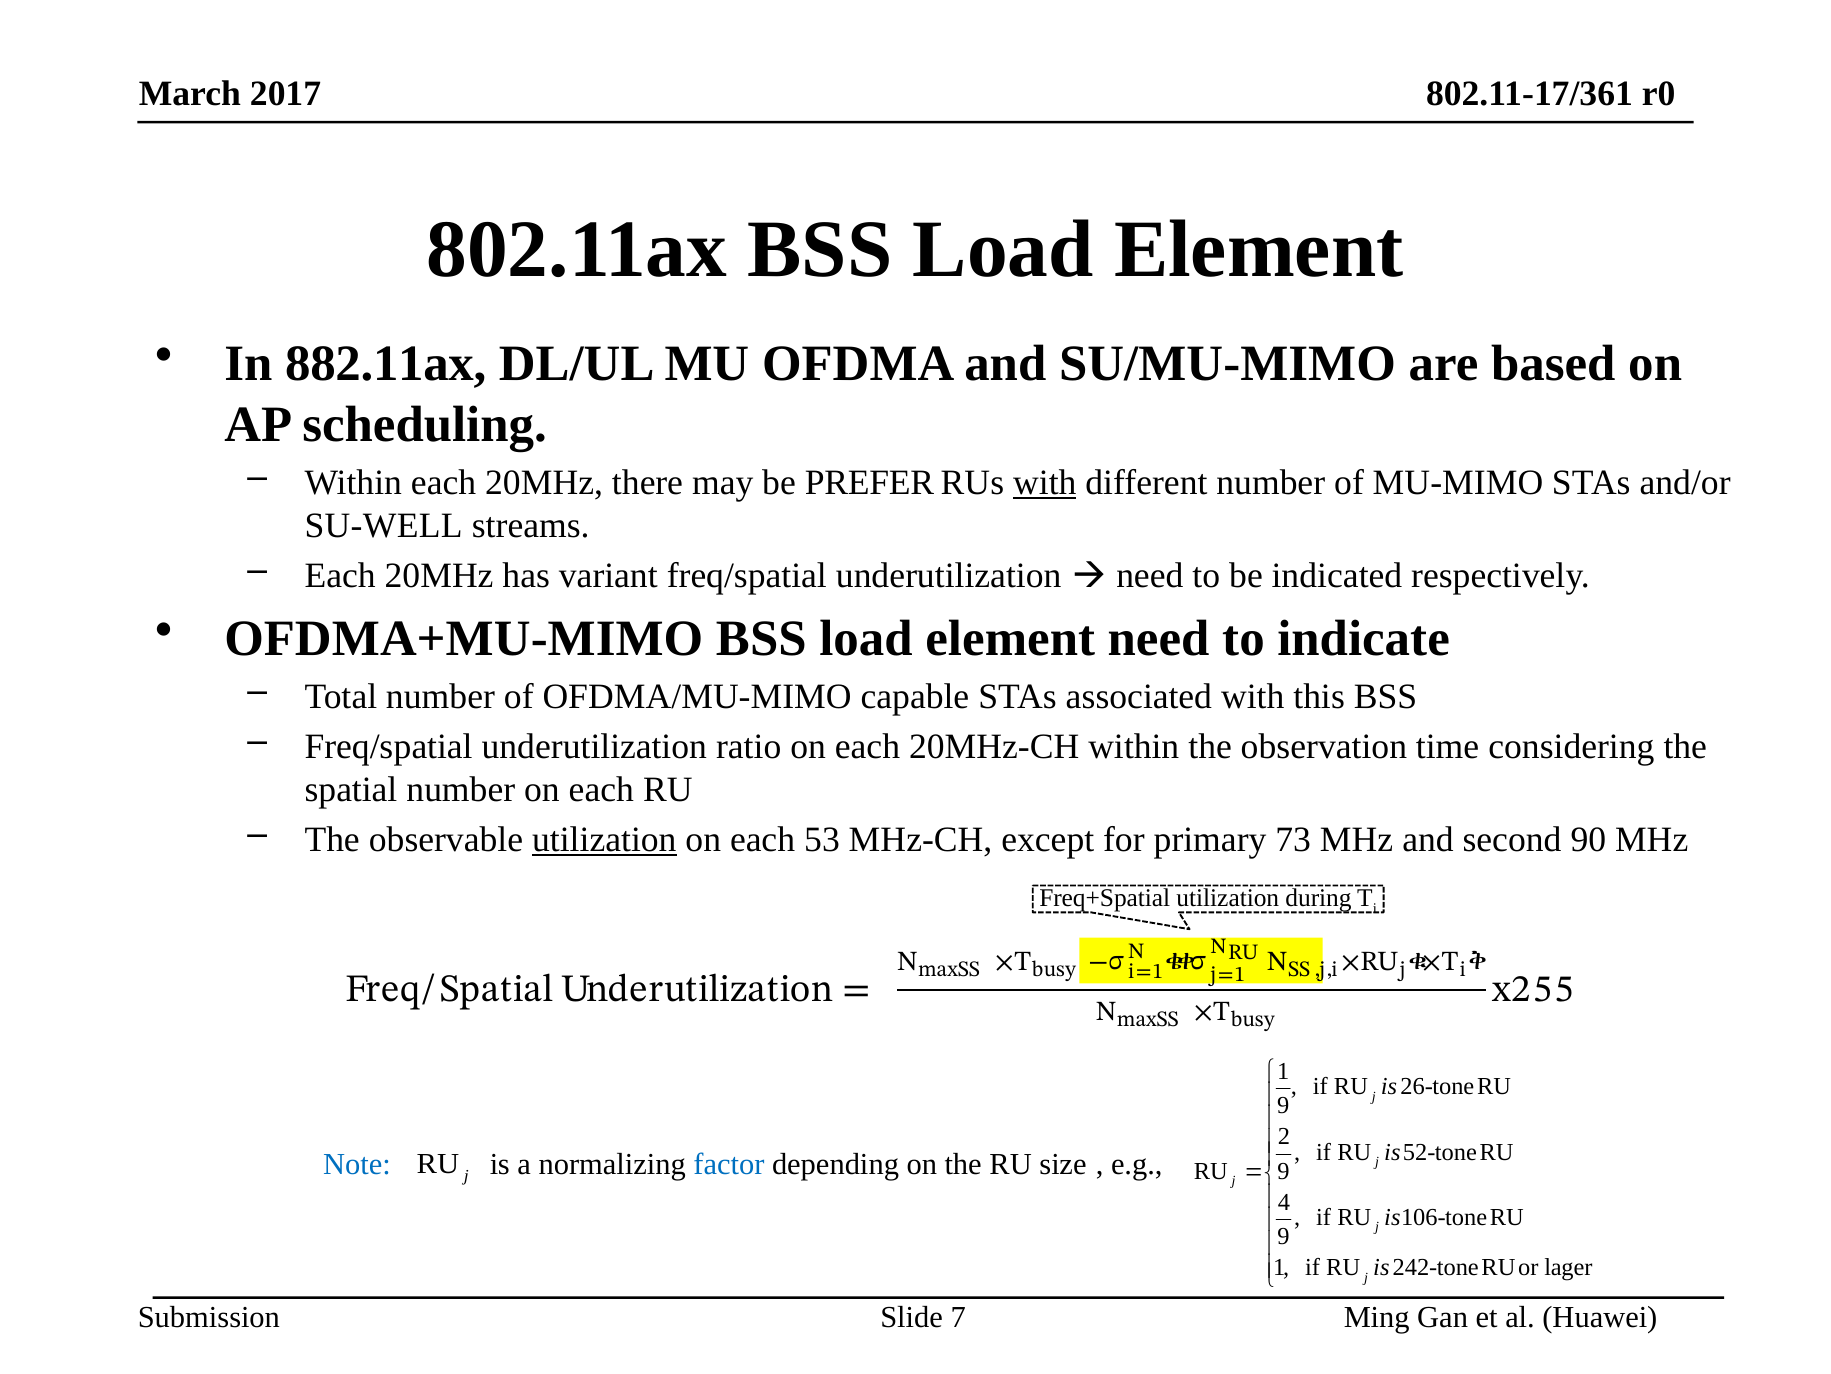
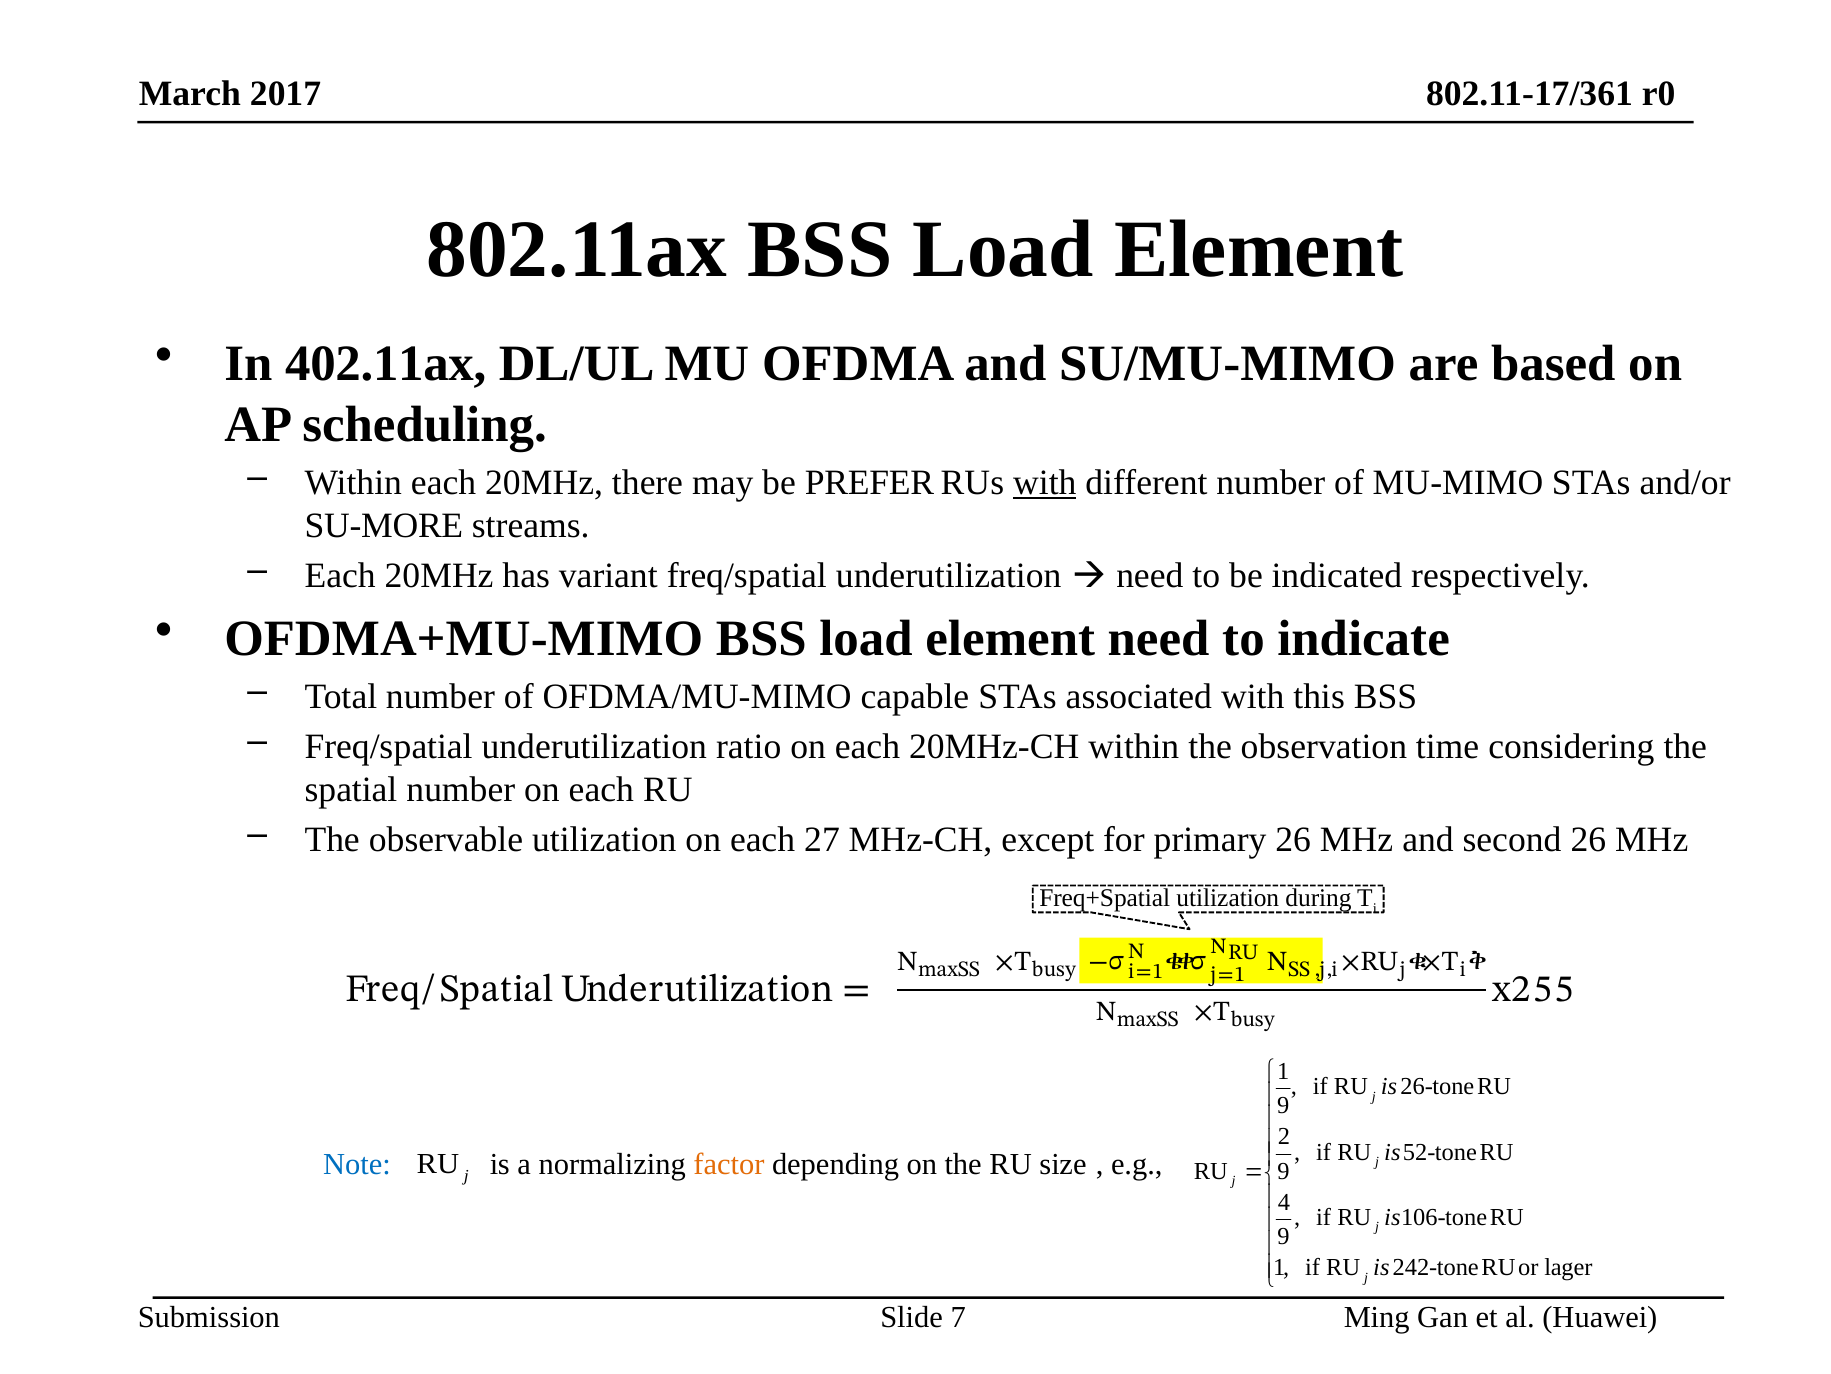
882.11ax: 882.11ax -> 402.11ax (386, 364)
SU-WELL: SU-WELL -> SU-MORE (384, 526)
utilization underline: present -> none (604, 839)
53: 53 -> 27 (822, 839)
primary 73: 73 -> 26 (1293, 839)
second 90: 90 -> 26 (1588, 839)
factor colour: blue -> orange (729, 1164)
